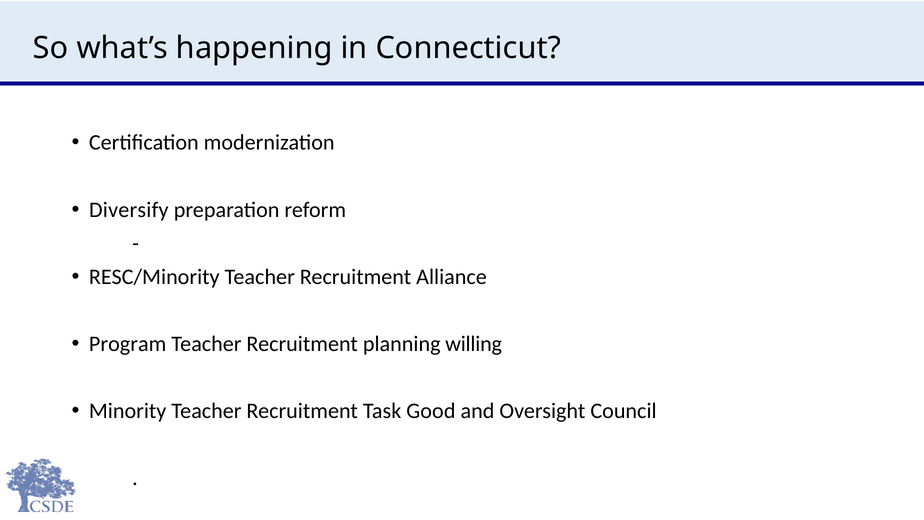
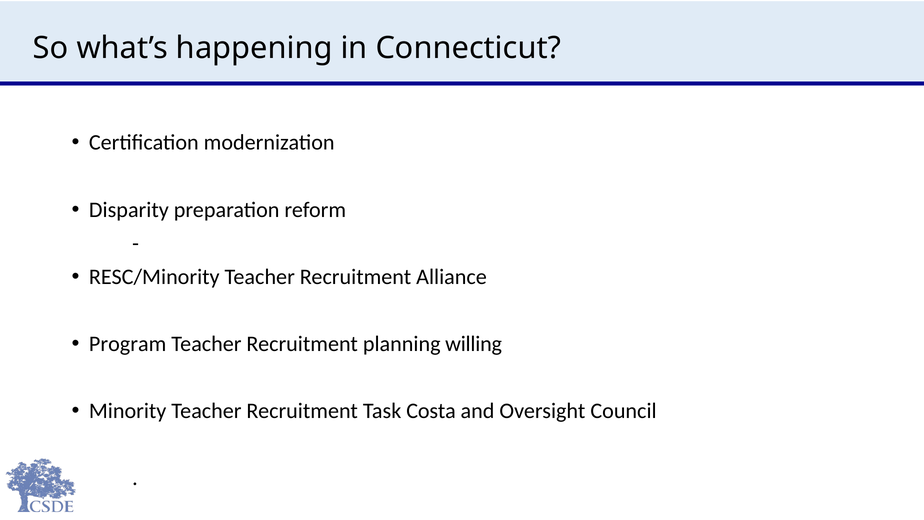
Diversify: Diversify -> Disparity (129, 210)
Good: Good -> Costa (431, 411)
